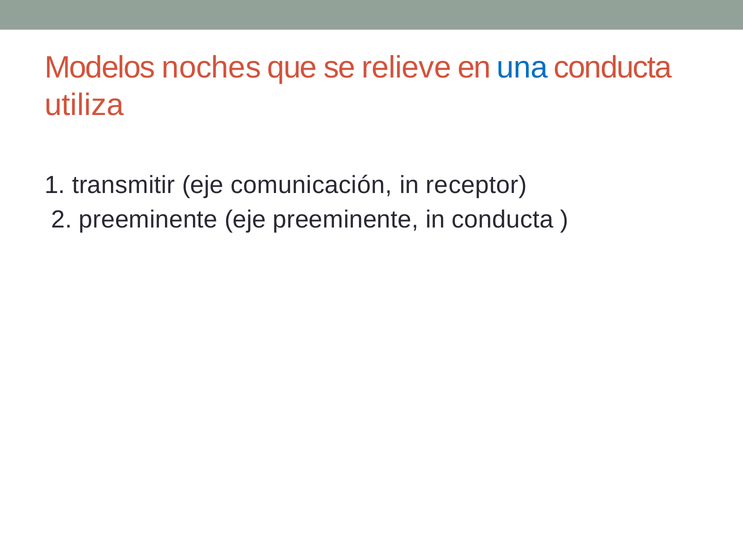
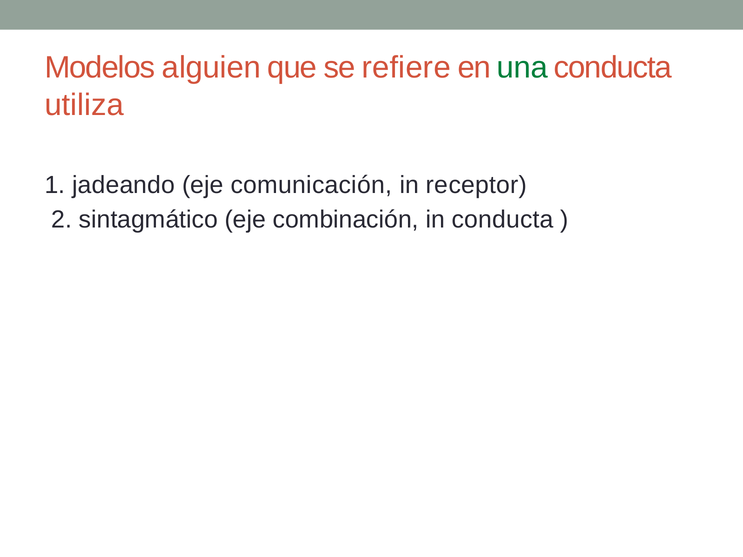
noches: noches -> alguien (211, 68)
relieve: relieve -> refiere (406, 68)
una colour: blue -> green (522, 68)
transmitir: transmitir -> jadeando (124, 185)
2 preeminente: preeminente -> sintagmático (148, 220)
eje preeminente: preeminente -> combinación (346, 220)
